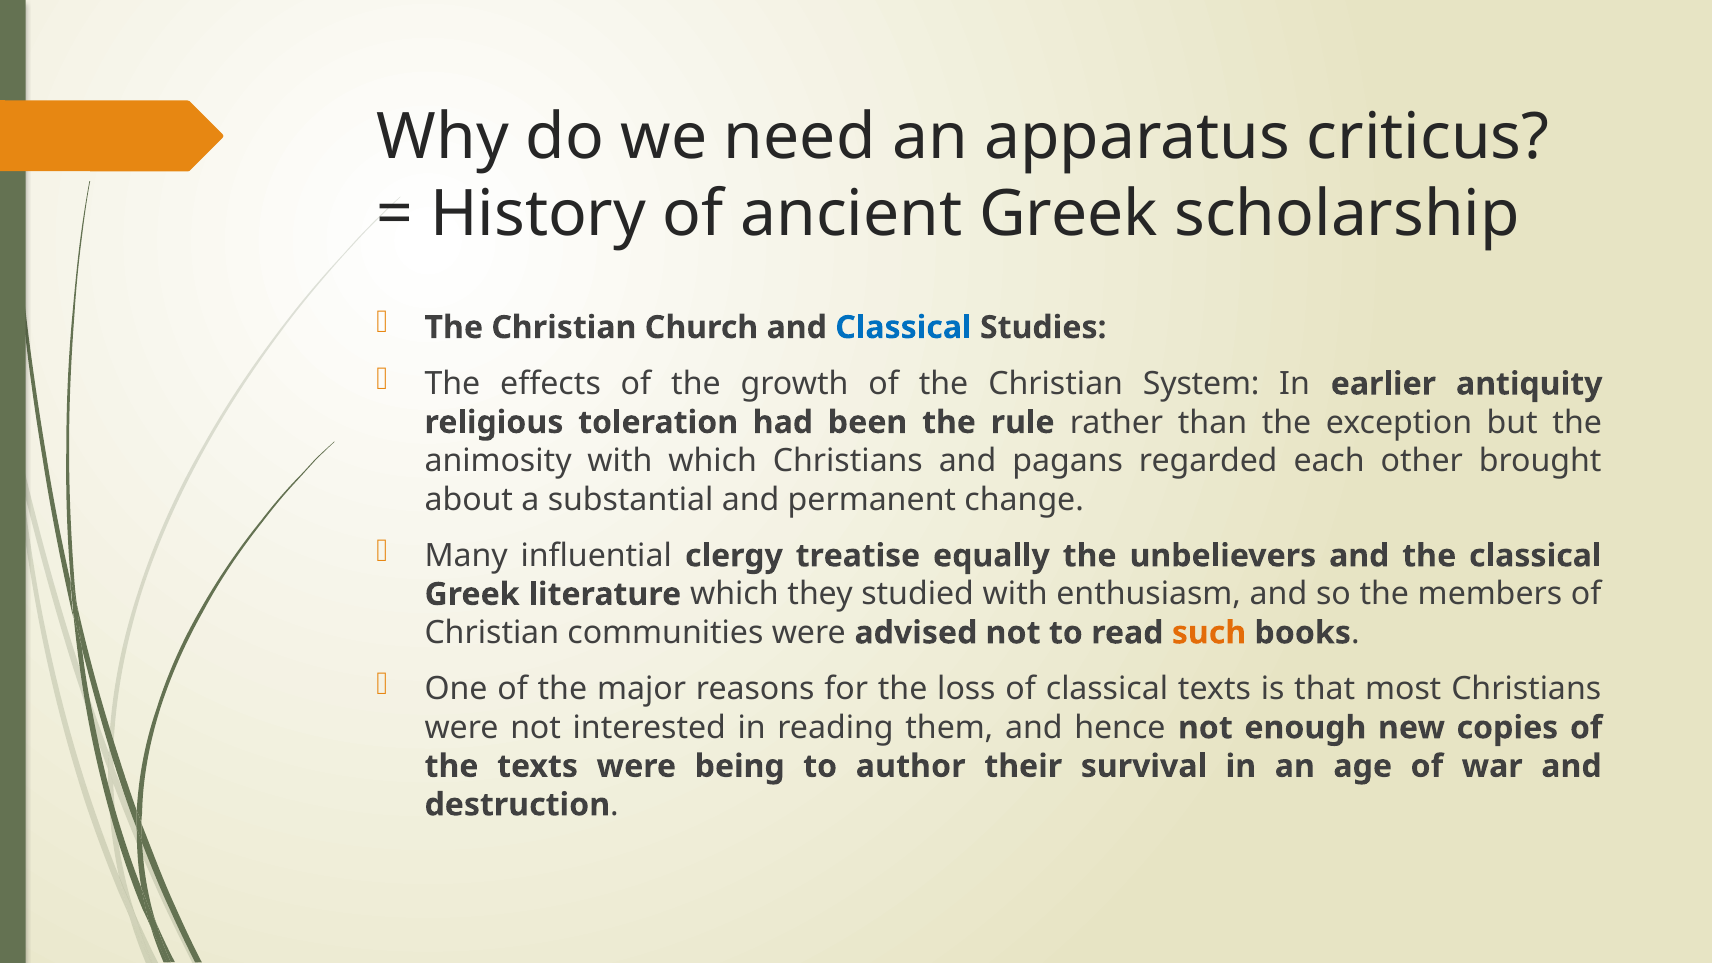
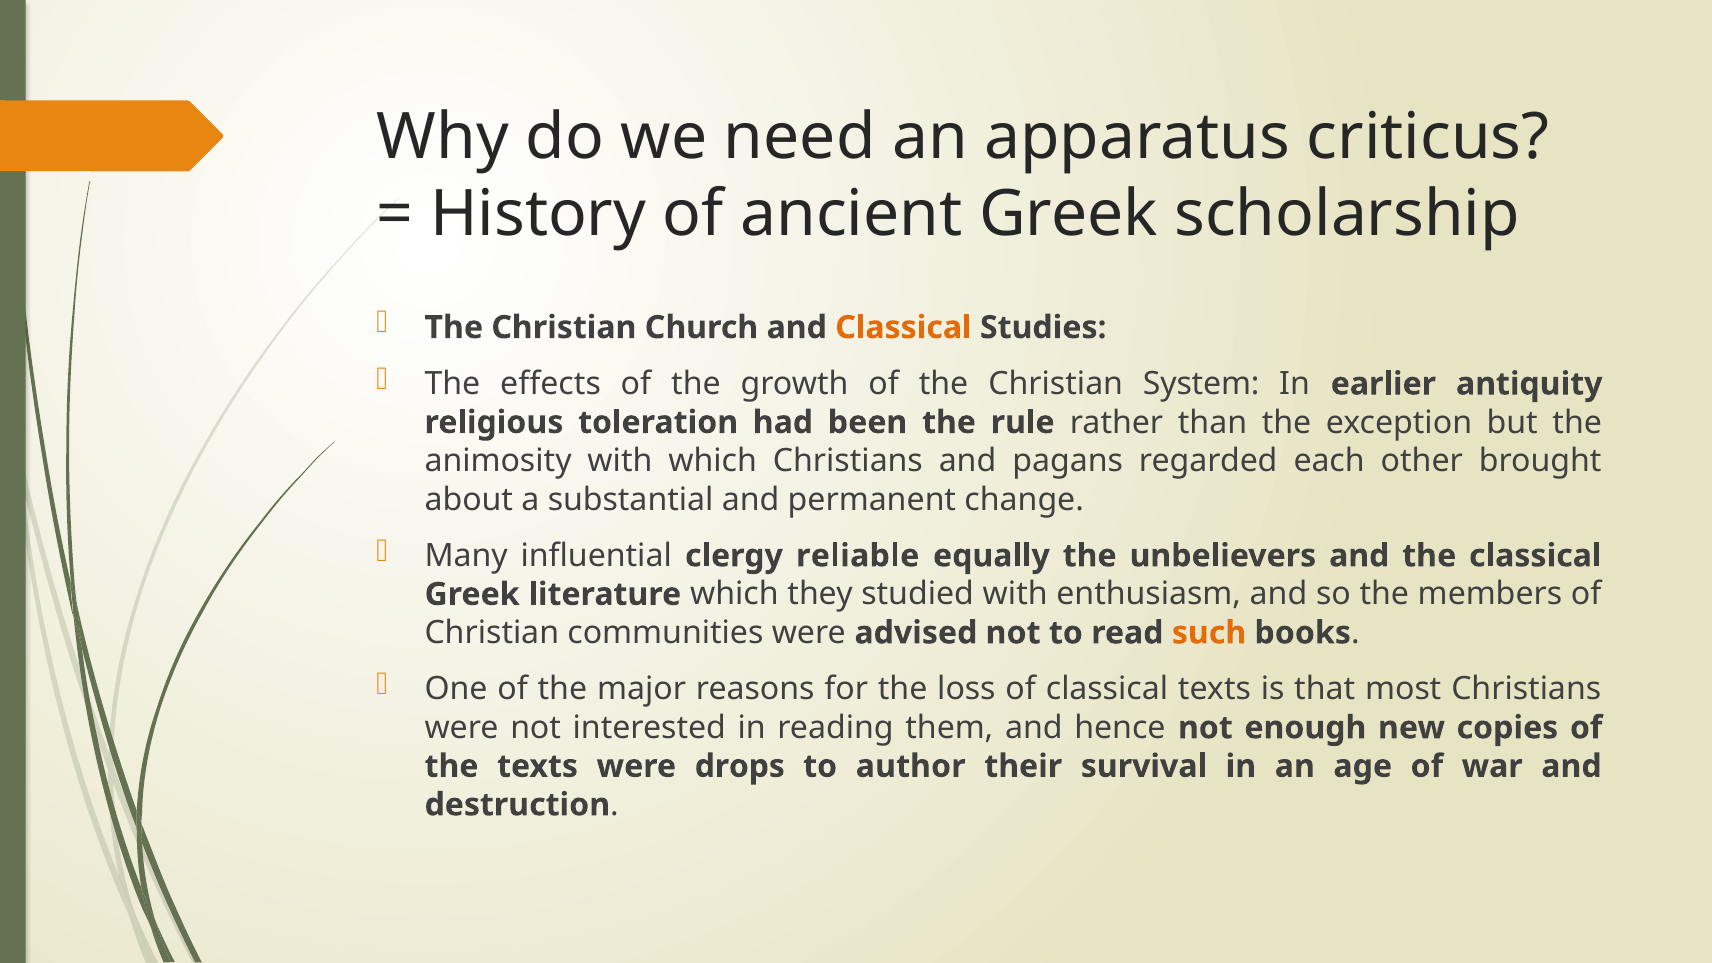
Classical colour: blue -> orange (903, 328)
treatise: treatise -> reliable (858, 556)
being: being -> drops (740, 766)
